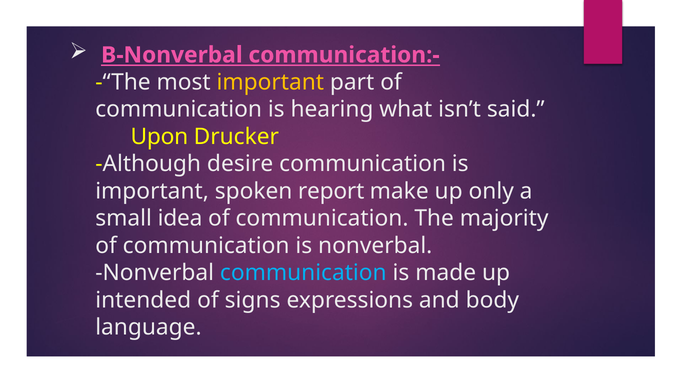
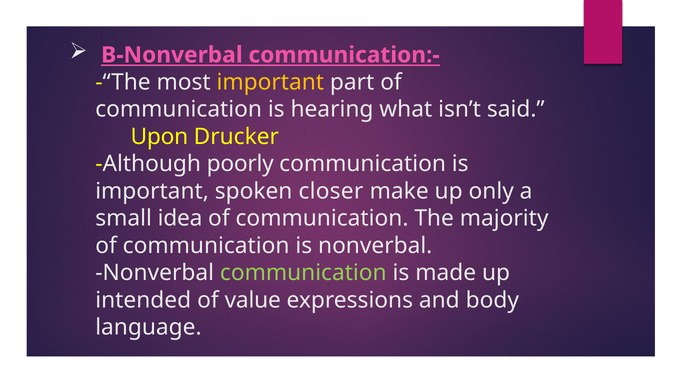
desire: desire -> poorly (240, 164)
report: report -> closer (331, 191)
communication colour: light blue -> light green (303, 273)
signs: signs -> value (253, 301)
